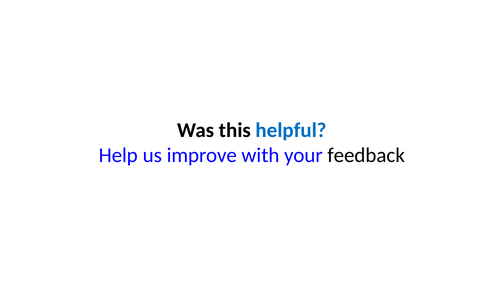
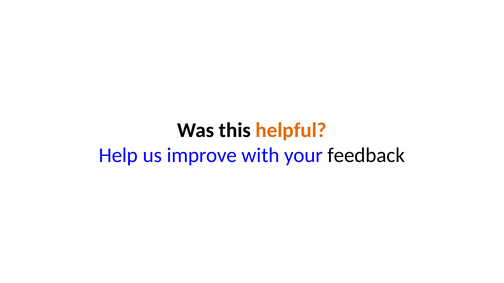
helpful colour: blue -> orange (291, 130)
